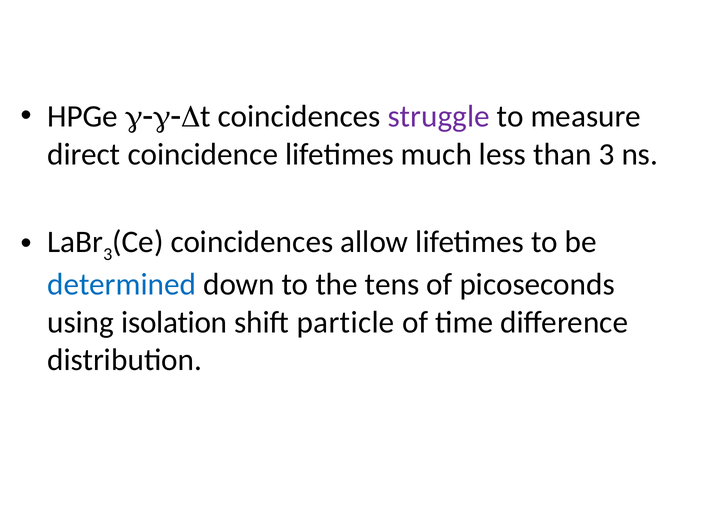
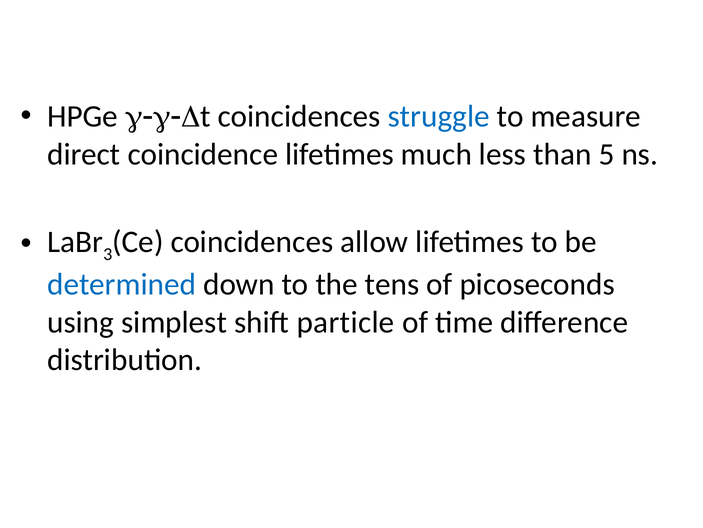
struggle colour: purple -> blue (439, 116)
than 3: 3 -> 5 (607, 154)
isolation: isolation -> simplest (174, 322)
